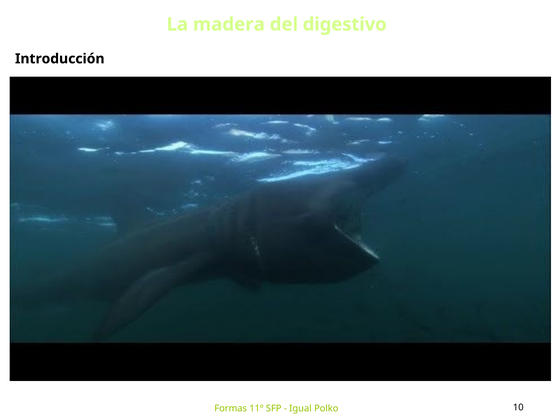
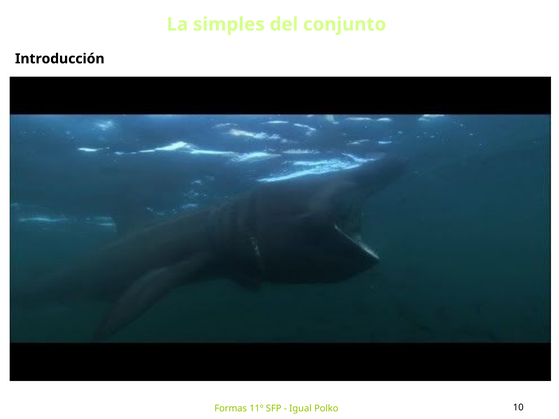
madera: madera -> simples (229, 24)
digestivo: digestivo -> conjunto (345, 24)
